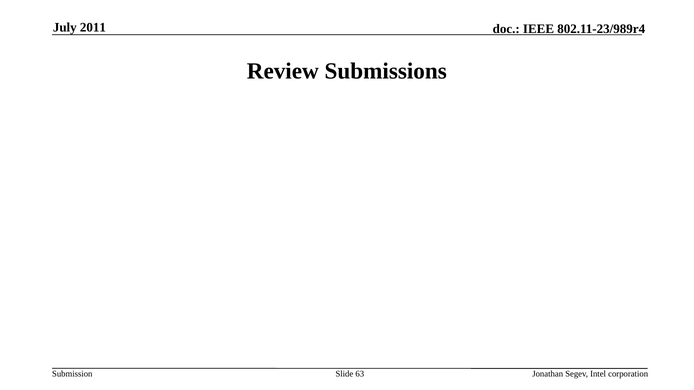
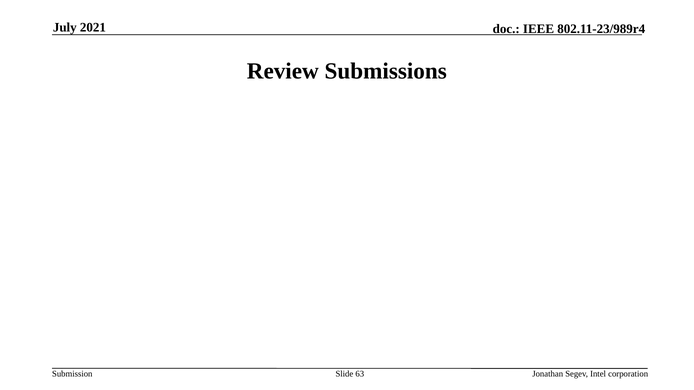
2011: 2011 -> 2021 (93, 28)
